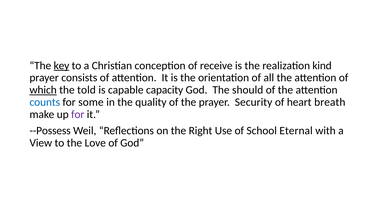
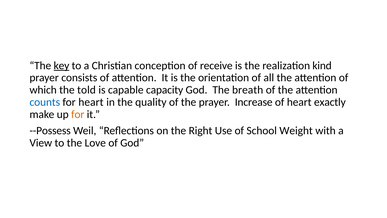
which underline: present -> none (43, 90)
should: should -> breath (248, 90)
for some: some -> heart (91, 102)
Security: Security -> Increase (254, 102)
breath: breath -> exactly (330, 102)
for colour: purple -> orange (78, 114)
Eternal: Eternal -> Weight (296, 130)
